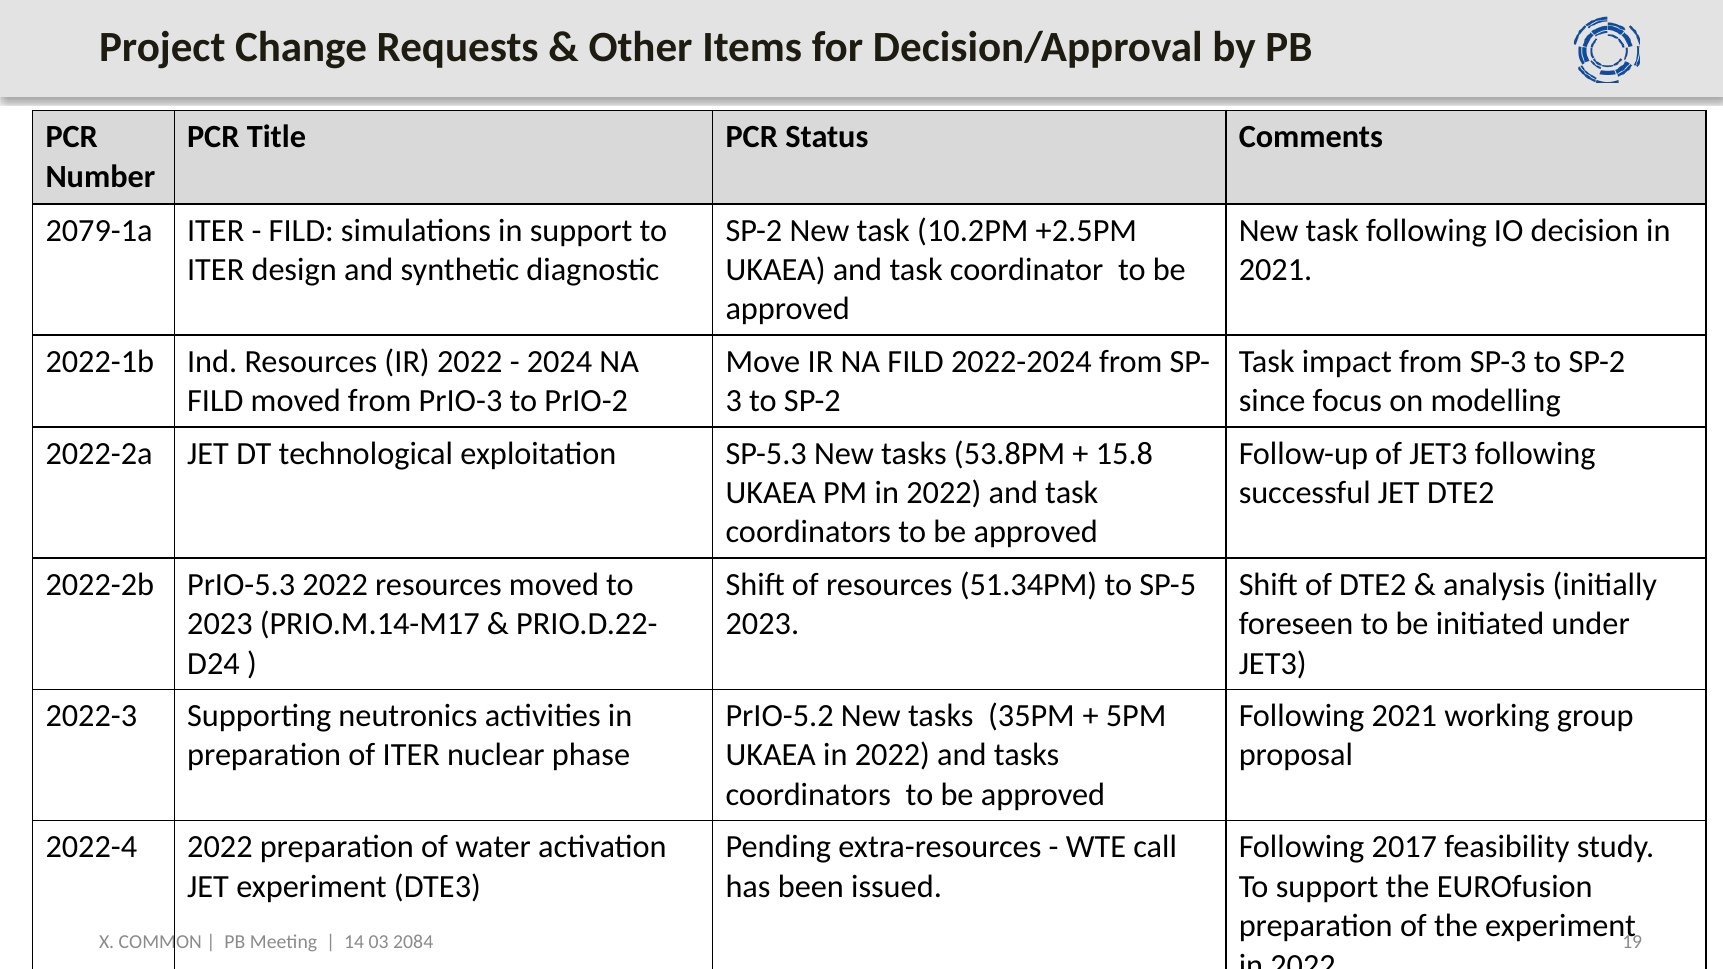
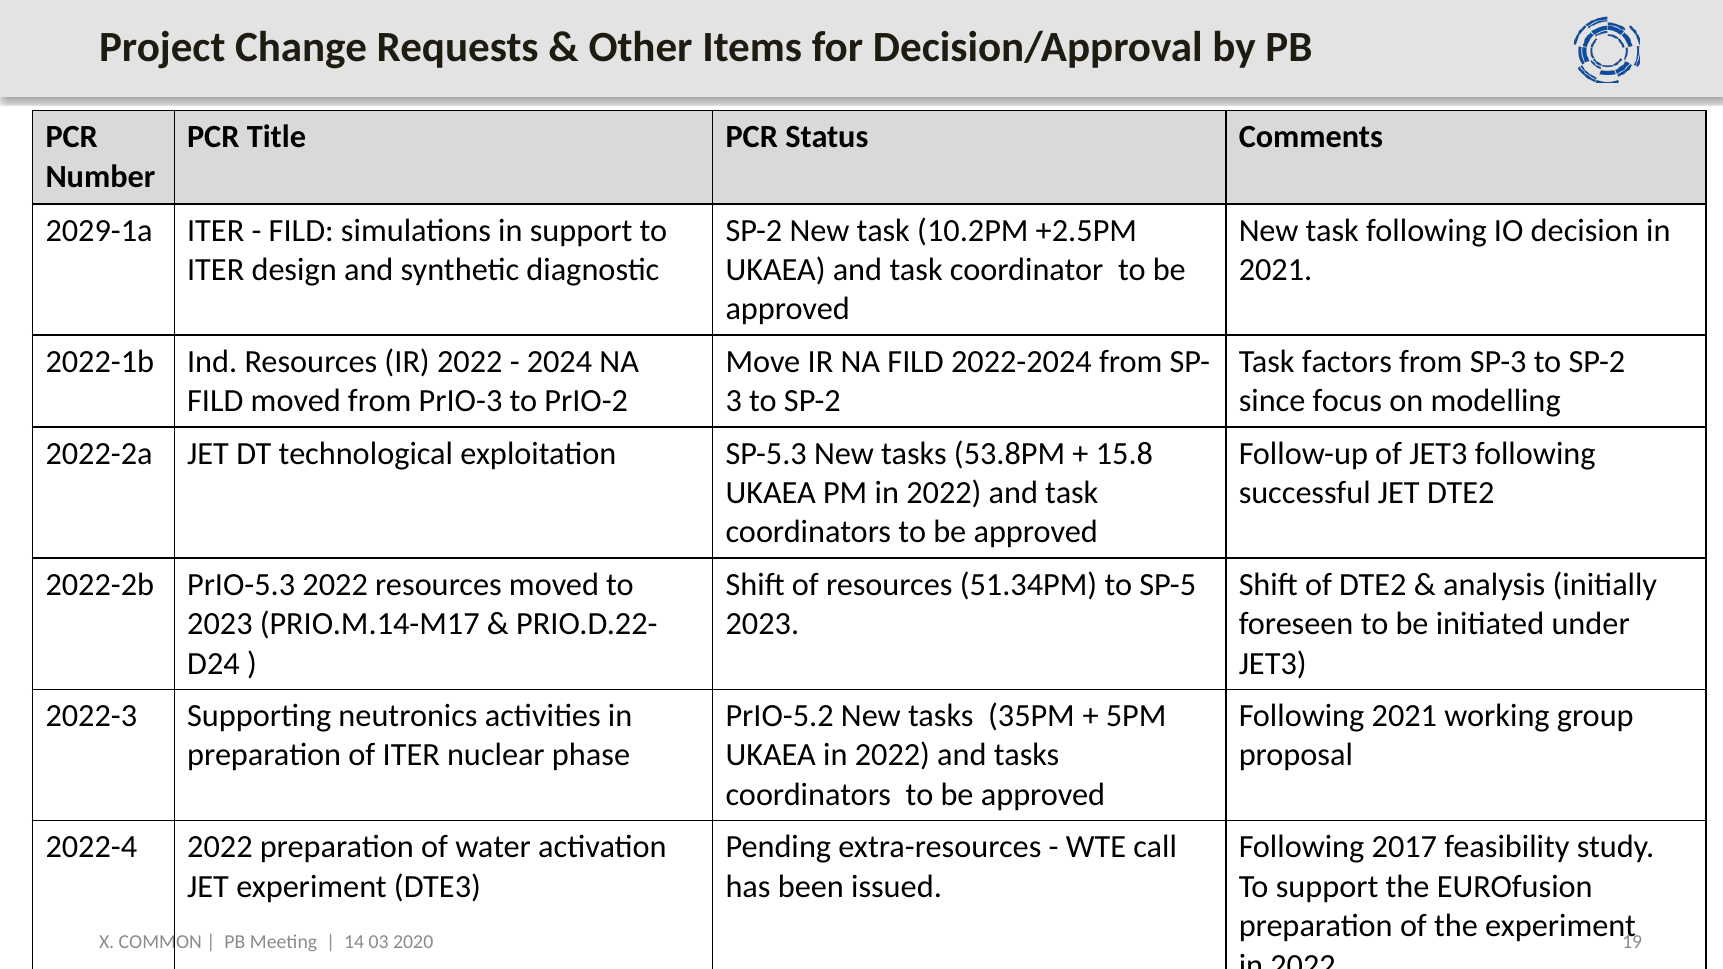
2079-1a: 2079-1a -> 2029-1a (99, 230)
impact: impact -> factors (1347, 362)
2084: 2084 -> 2020 (413, 942)
